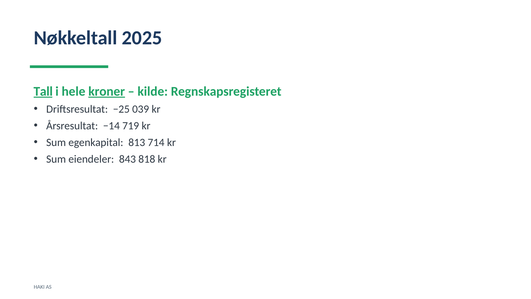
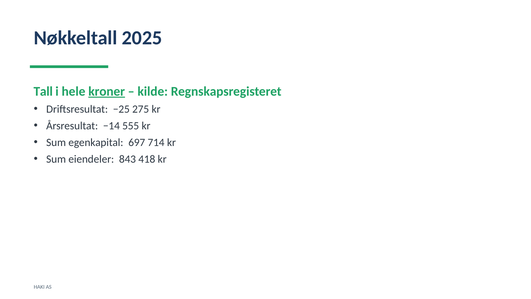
Tall underline: present -> none (43, 91)
039: 039 -> 275 (141, 109)
719: 719 -> 555 (131, 126)
813: 813 -> 697 (137, 142)
818: 818 -> 418 (147, 159)
